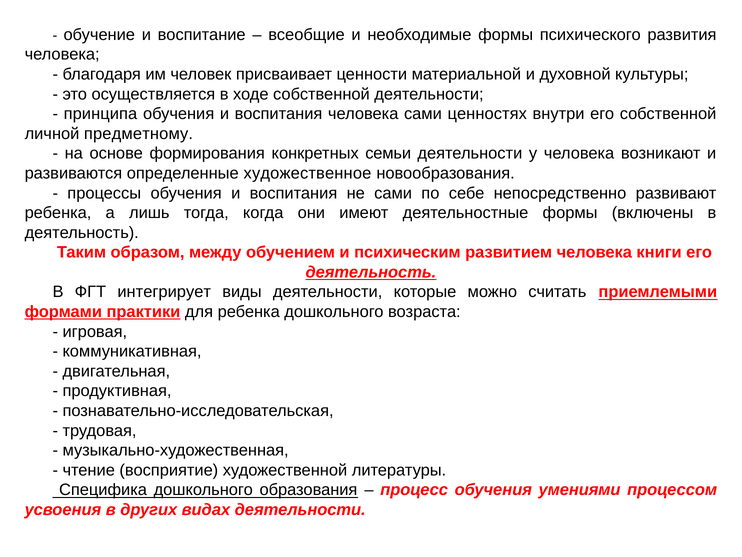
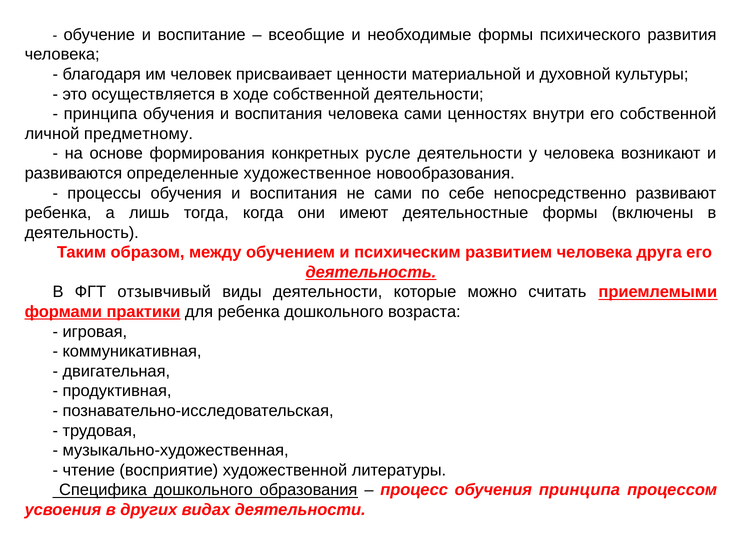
семьи: семьи -> русле (388, 153)
книги: книги -> друга (659, 252)
интегрирует: интегрирует -> отзывчивый (164, 292)
обучения умениями: умениями -> принципа (579, 490)
